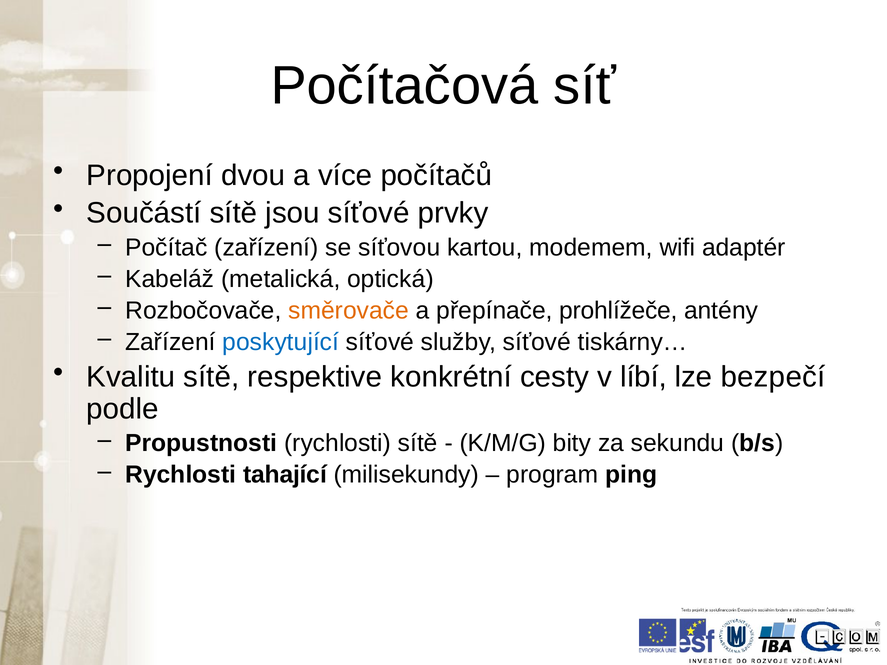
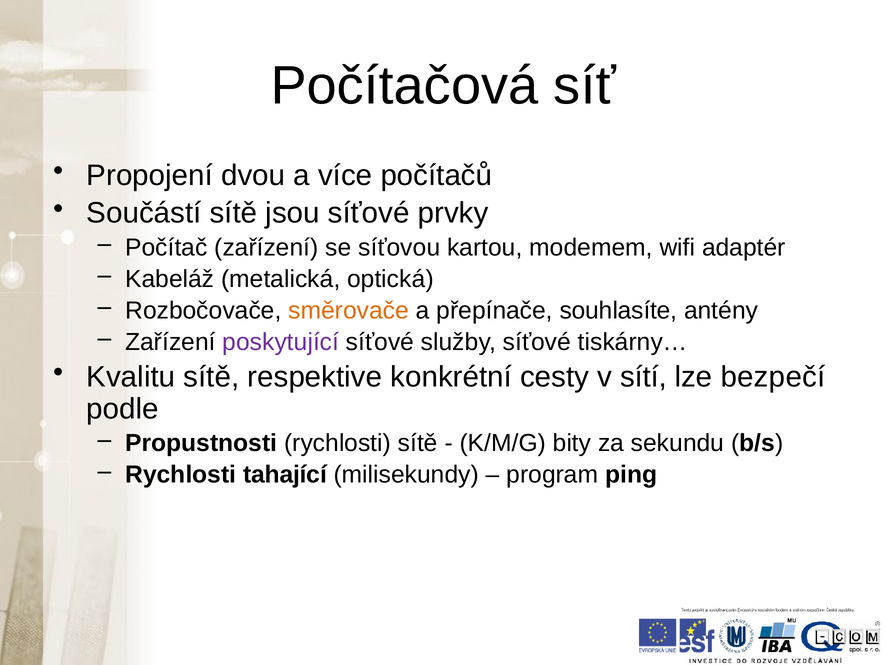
prohlížeče: prohlížeče -> souhlasíte (618, 311)
poskytující colour: blue -> purple (281, 342)
líbí: líbí -> sítí (644, 377)
